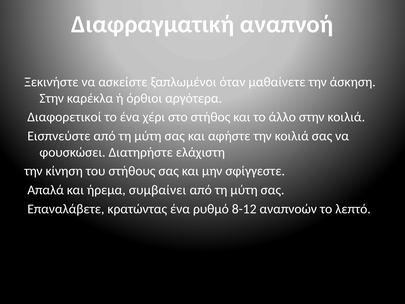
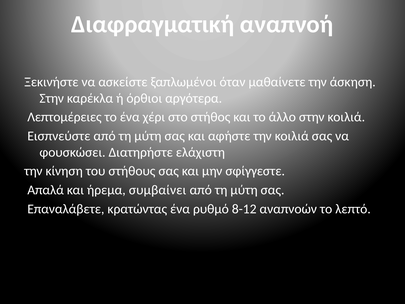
Διαφορετικοί: Διαφορετικοί -> Λεπτομέρειες (64, 117)
